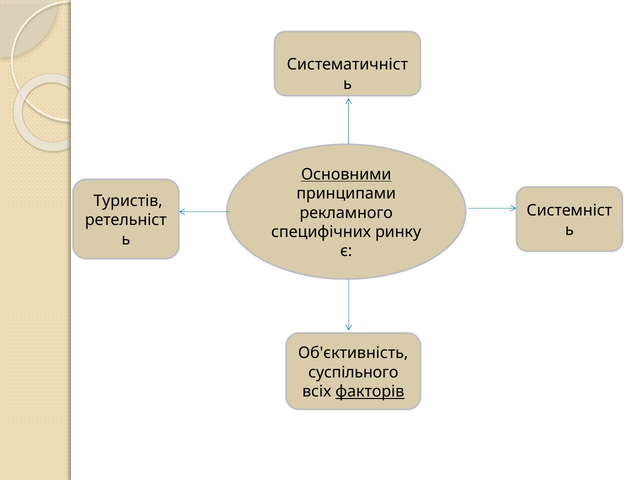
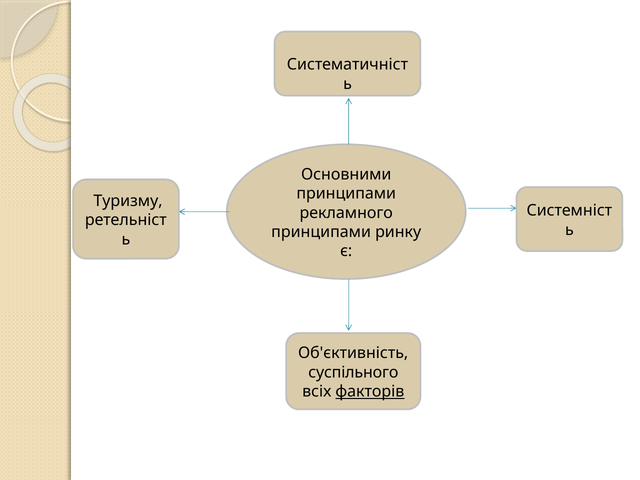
Основними underline: present -> none (346, 174)
Туристів: Туристів -> Туризму (128, 201)
специфічних: специфічних -> принципами (321, 232)
